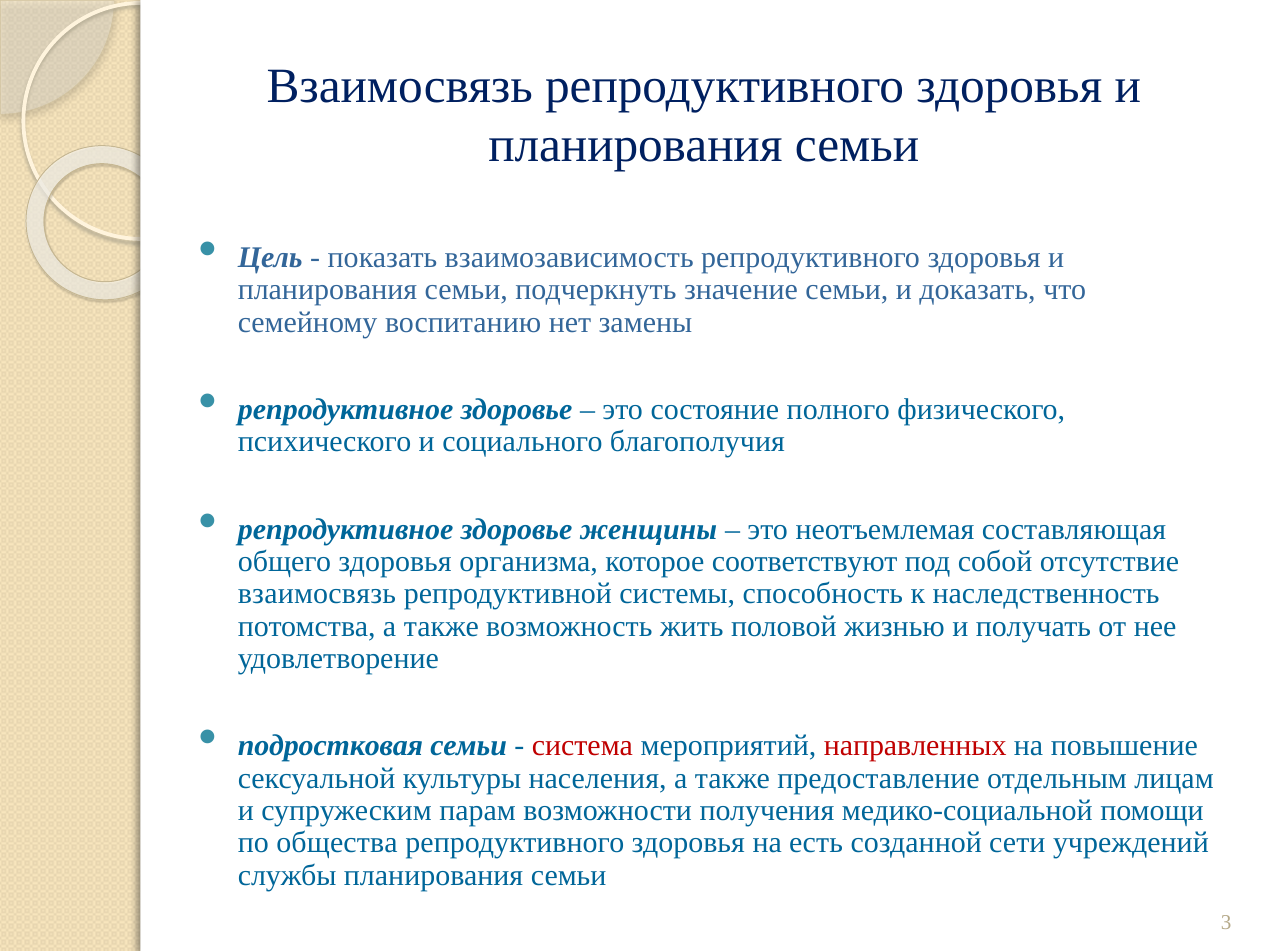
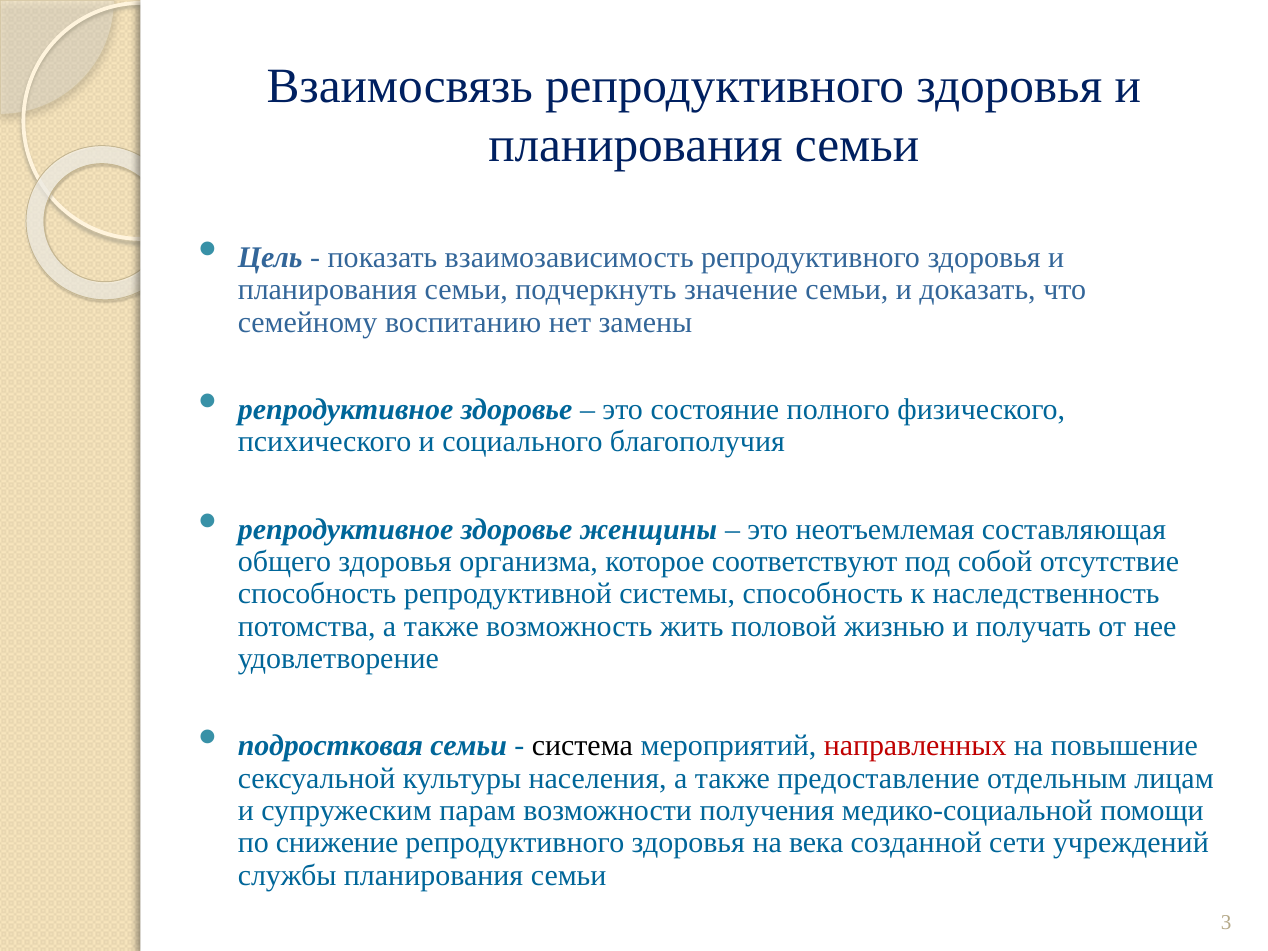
взаимосвязь: взаимосвязь -> способность (317, 594)
система colour: red -> black (582, 746)
общества: общества -> снижение (337, 843)
есть: есть -> века (816, 843)
